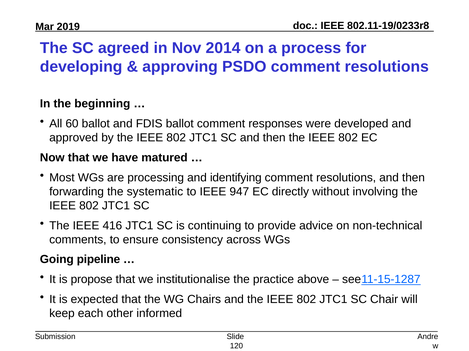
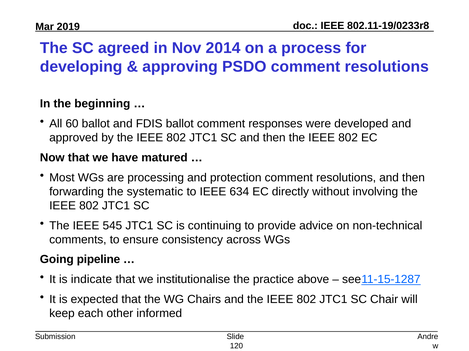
identifying: identifying -> protection (236, 178)
947: 947 -> 634 (239, 192)
416: 416 -> 545 (112, 226)
propose: propose -> indicate (91, 280)
